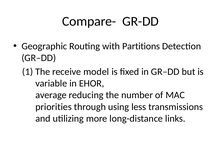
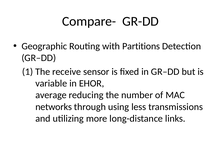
model: model -> sensor (96, 72)
priorities: priorities -> networks (54, 107)
